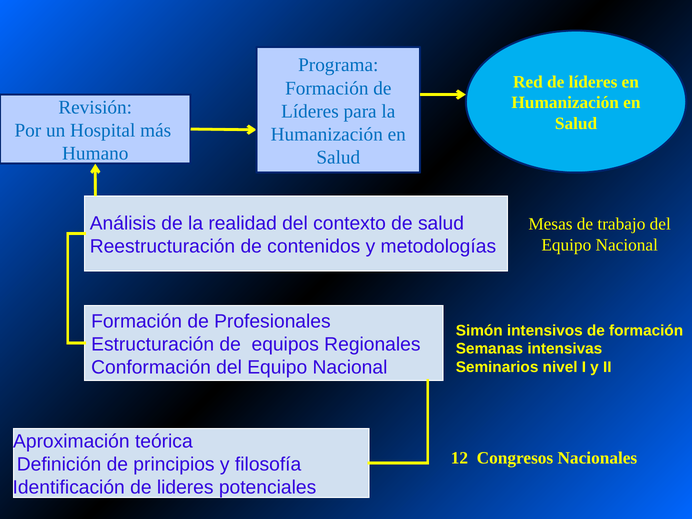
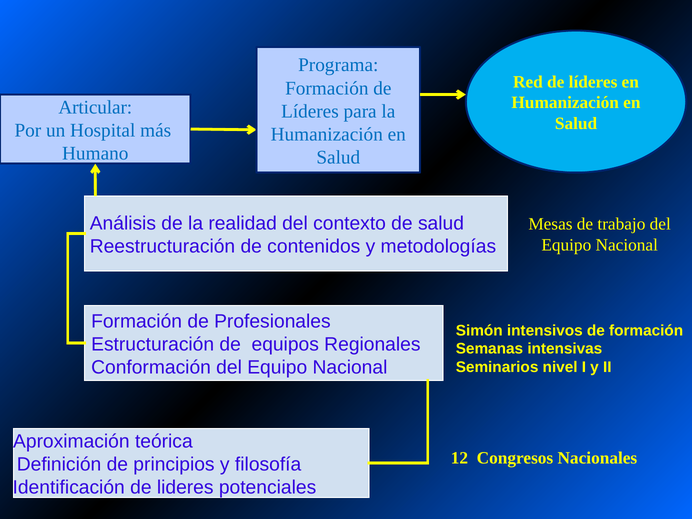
Revisión: Revisión -> Articular (95, 107)
